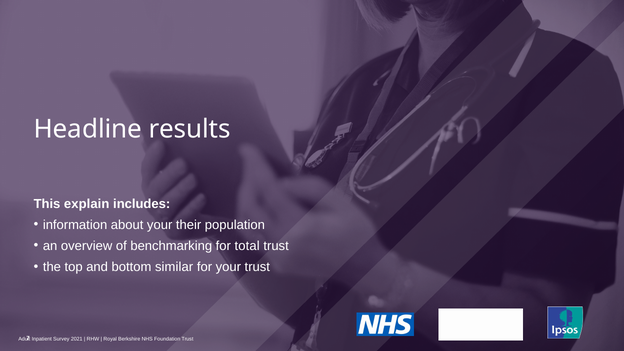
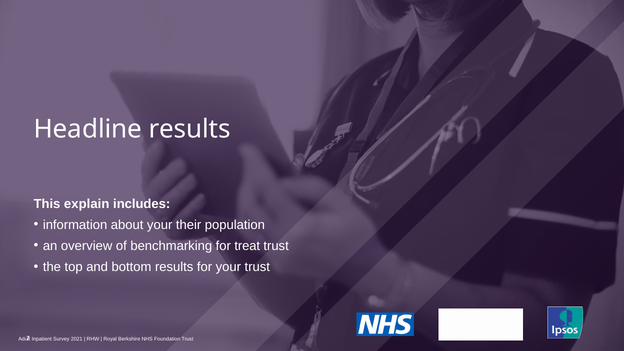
total: total -> treat (247, 246)
bottom similar: similar -> results (174, 267)
